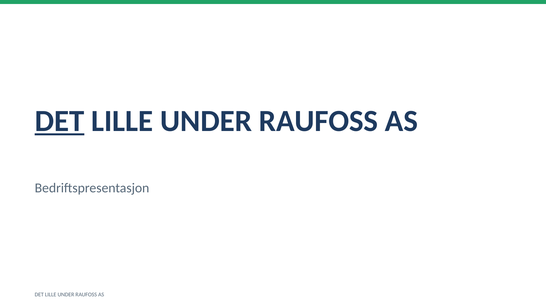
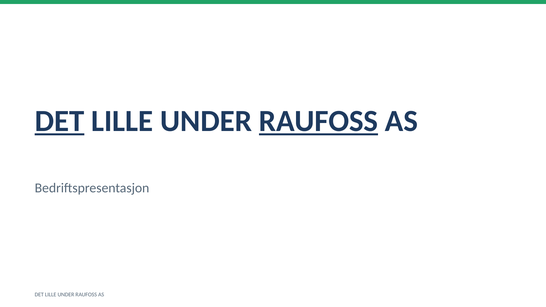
RAUFOSS underline: none -> present (318, 121)
